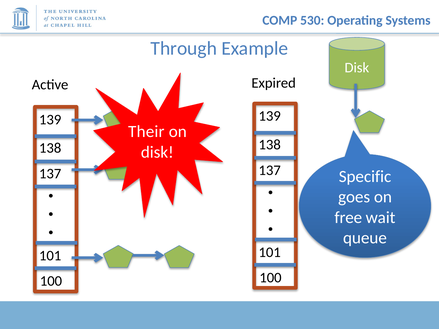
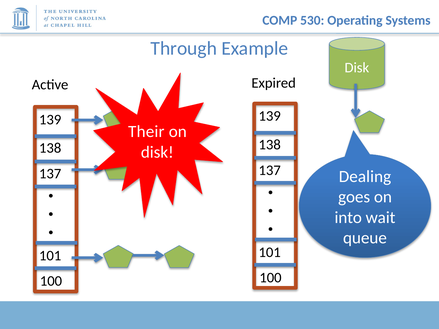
Specific: Specific -> Dealing (365, 177)
free: free -> into (348, 218)
